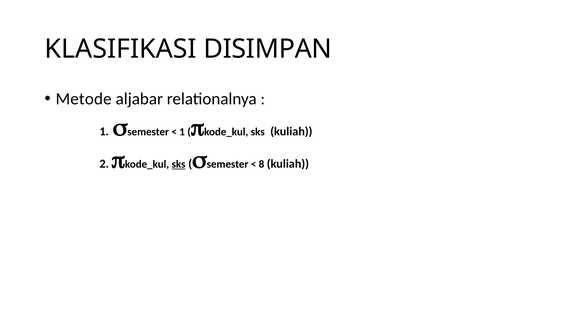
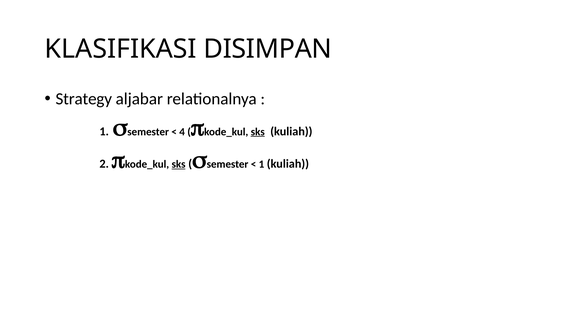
Metode: Metode -> Strategy (84, 99)
1: 1 -> 4 (182, 132)
sks underline: none -> present (258, 132)
8: 8 -> 1 (262, 164)
